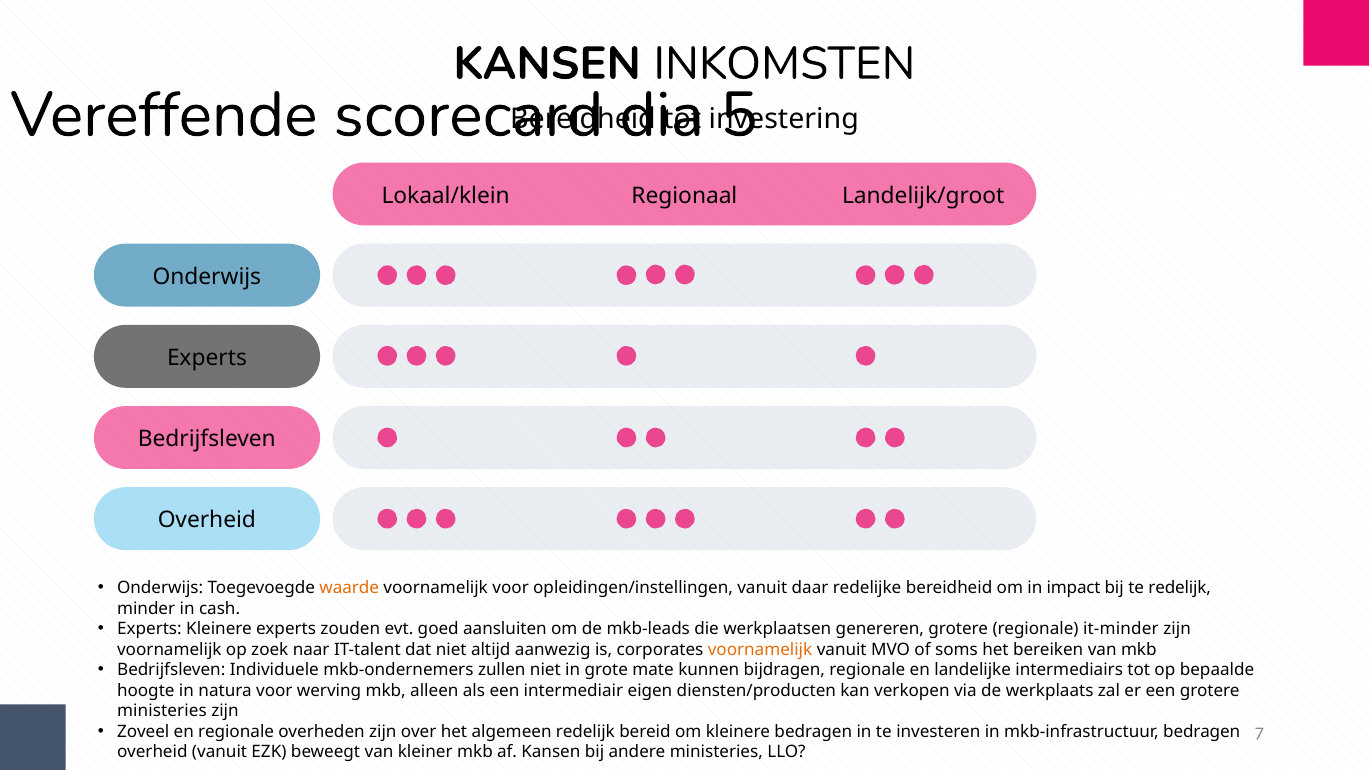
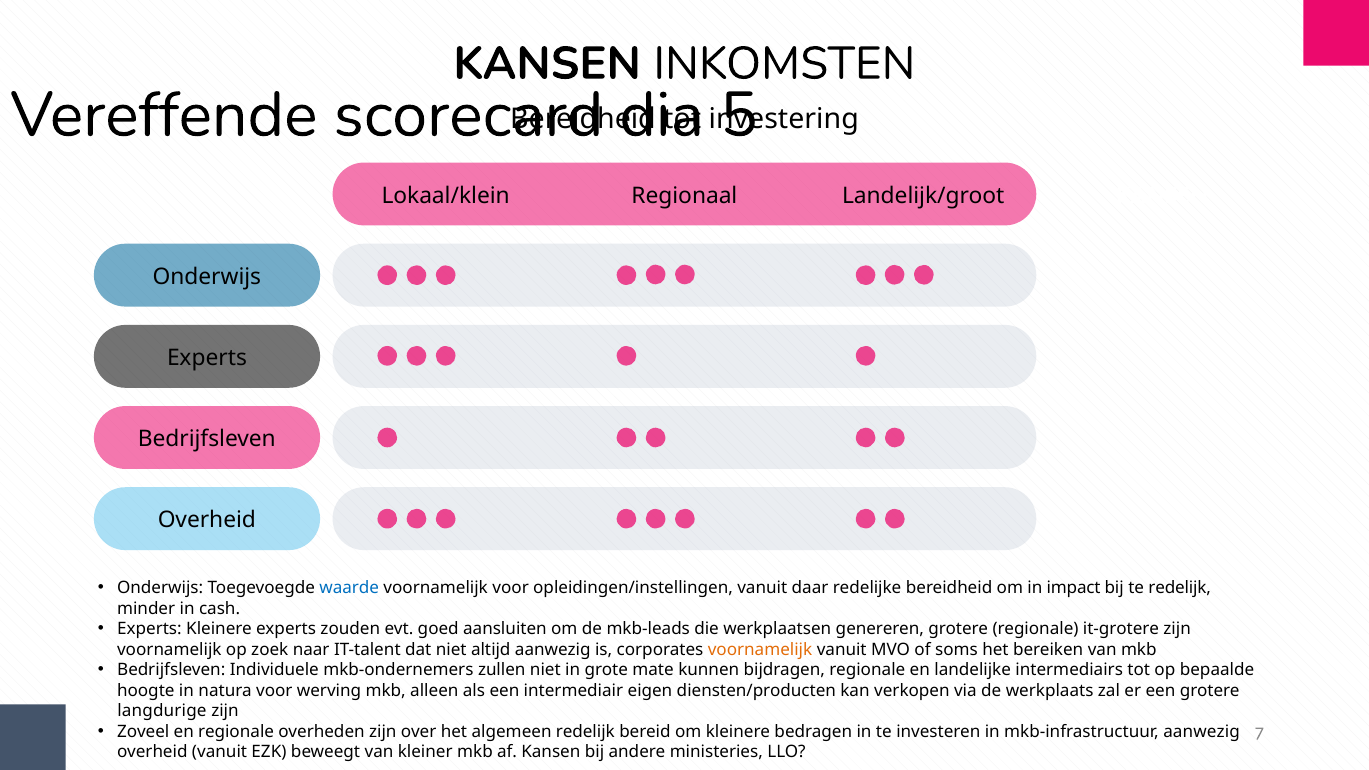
waarde colour: orange -> blue (349, 588)
it-minder: it-minder -> it-grotere (1121, 629)
ministeries: ministeries -> langdurige (162, 711)
mkb-infrastructuur bedragen: bedragen -> aanwezig (1202, 732)
